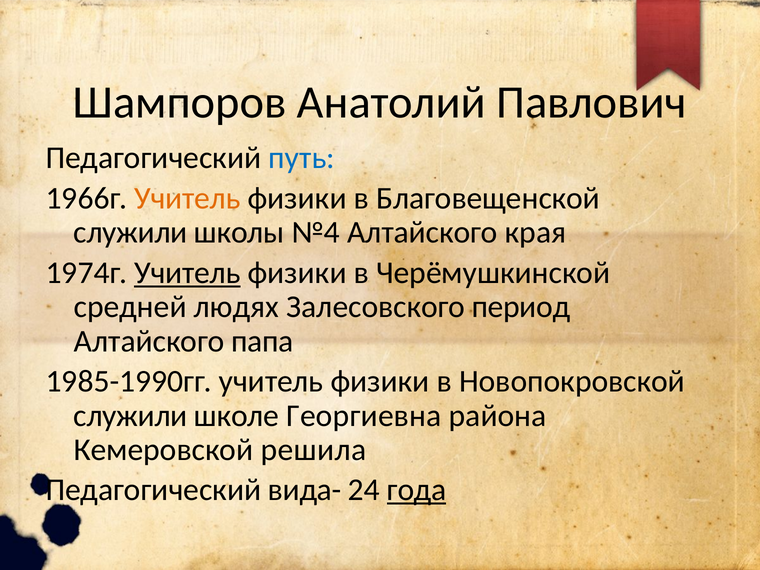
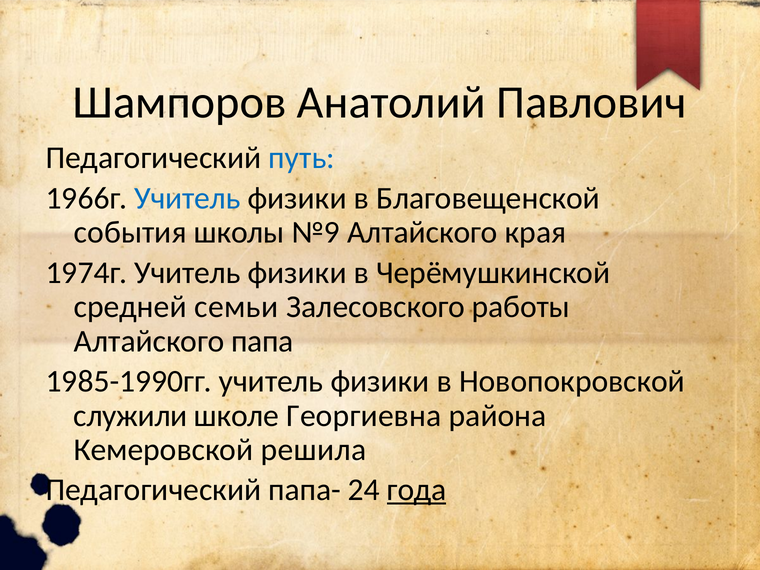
Учитель colour: orange -> blue (187, 198)
служили: служили -> события (130, 232)
№4: №4 -> №9 (316, 232)
Учитель underline: present -> none (187, 273)
людях: людях -> семьи (236, 307)
период: период -> работы (521, 307)
вида-: вида- -> папа- (305, 490)
